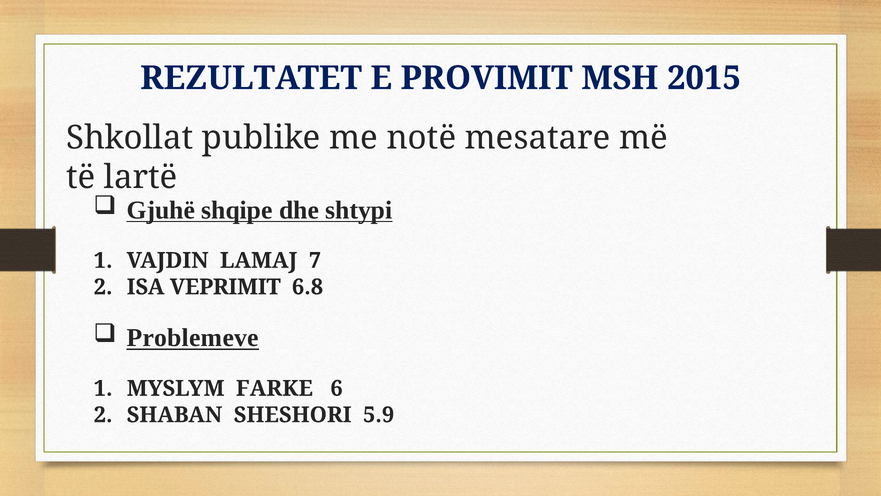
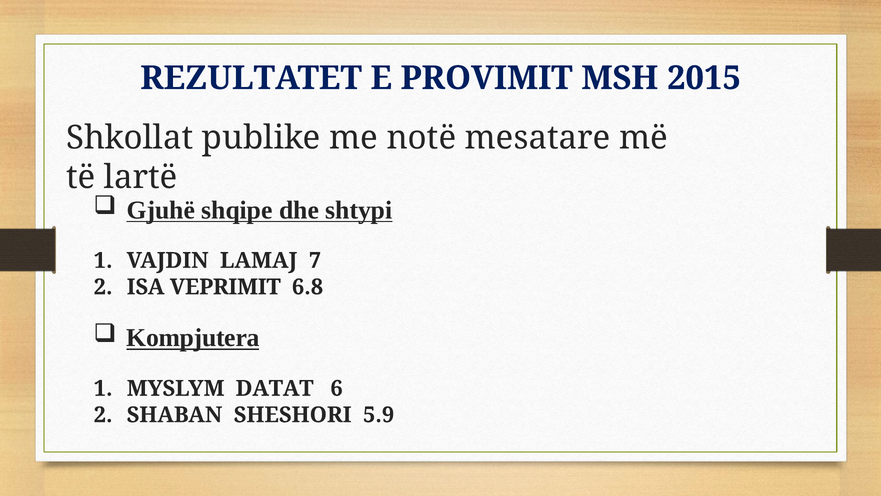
Problemeve: Problemeve -> Kompjutera (193, 338)
FARKE: FARKE -> DATAT (275, 388)
